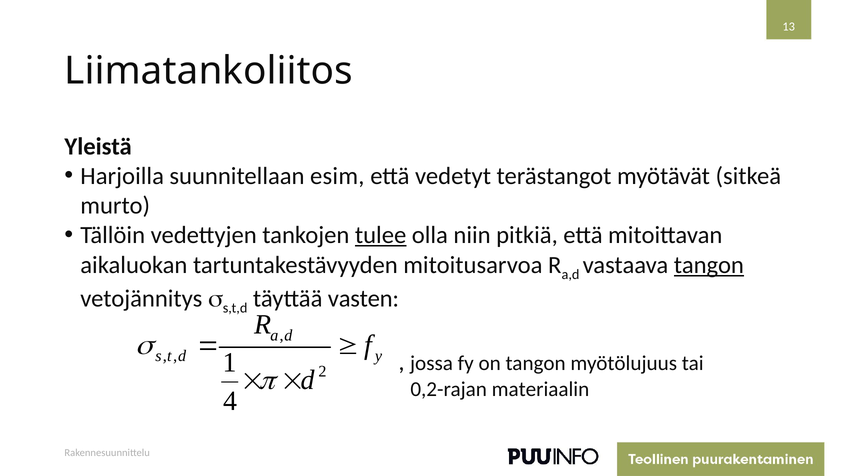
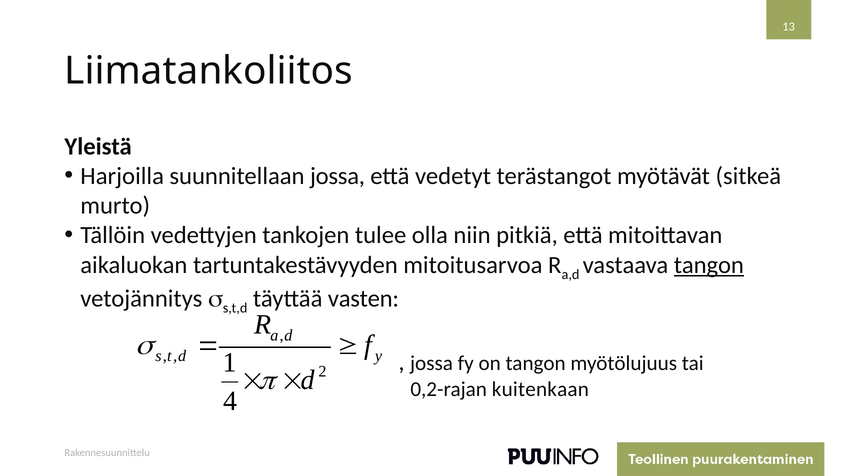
suunnitellaan esim: esim -> jossa (338, 176)
tulee underline: present -> none (381, 235)
materiaalin: materiaalin -> kuitenkaan (540, 389)
